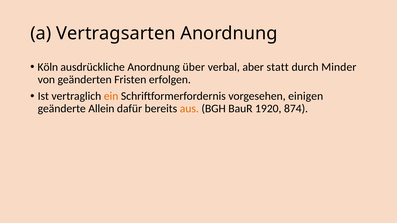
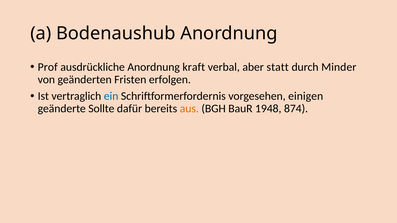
Vertragsarten: Vertragsarten -> Bodenaushub (116, 33)
Köln: Köln -> Prof (48, 67)
über: über -> kraft (194, 67)
ein colour: orange -> blue (111, 96)
Allein: Allein -> Sollte (101, 109)
1920: 1920 -> 1948 (268, 109)
